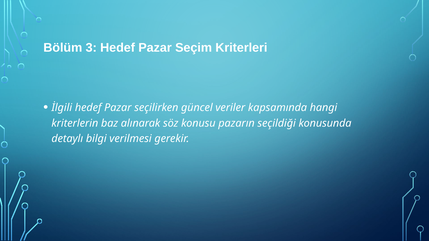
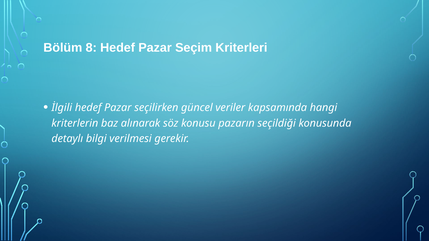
3: 3 -> 8 (91, 48)
